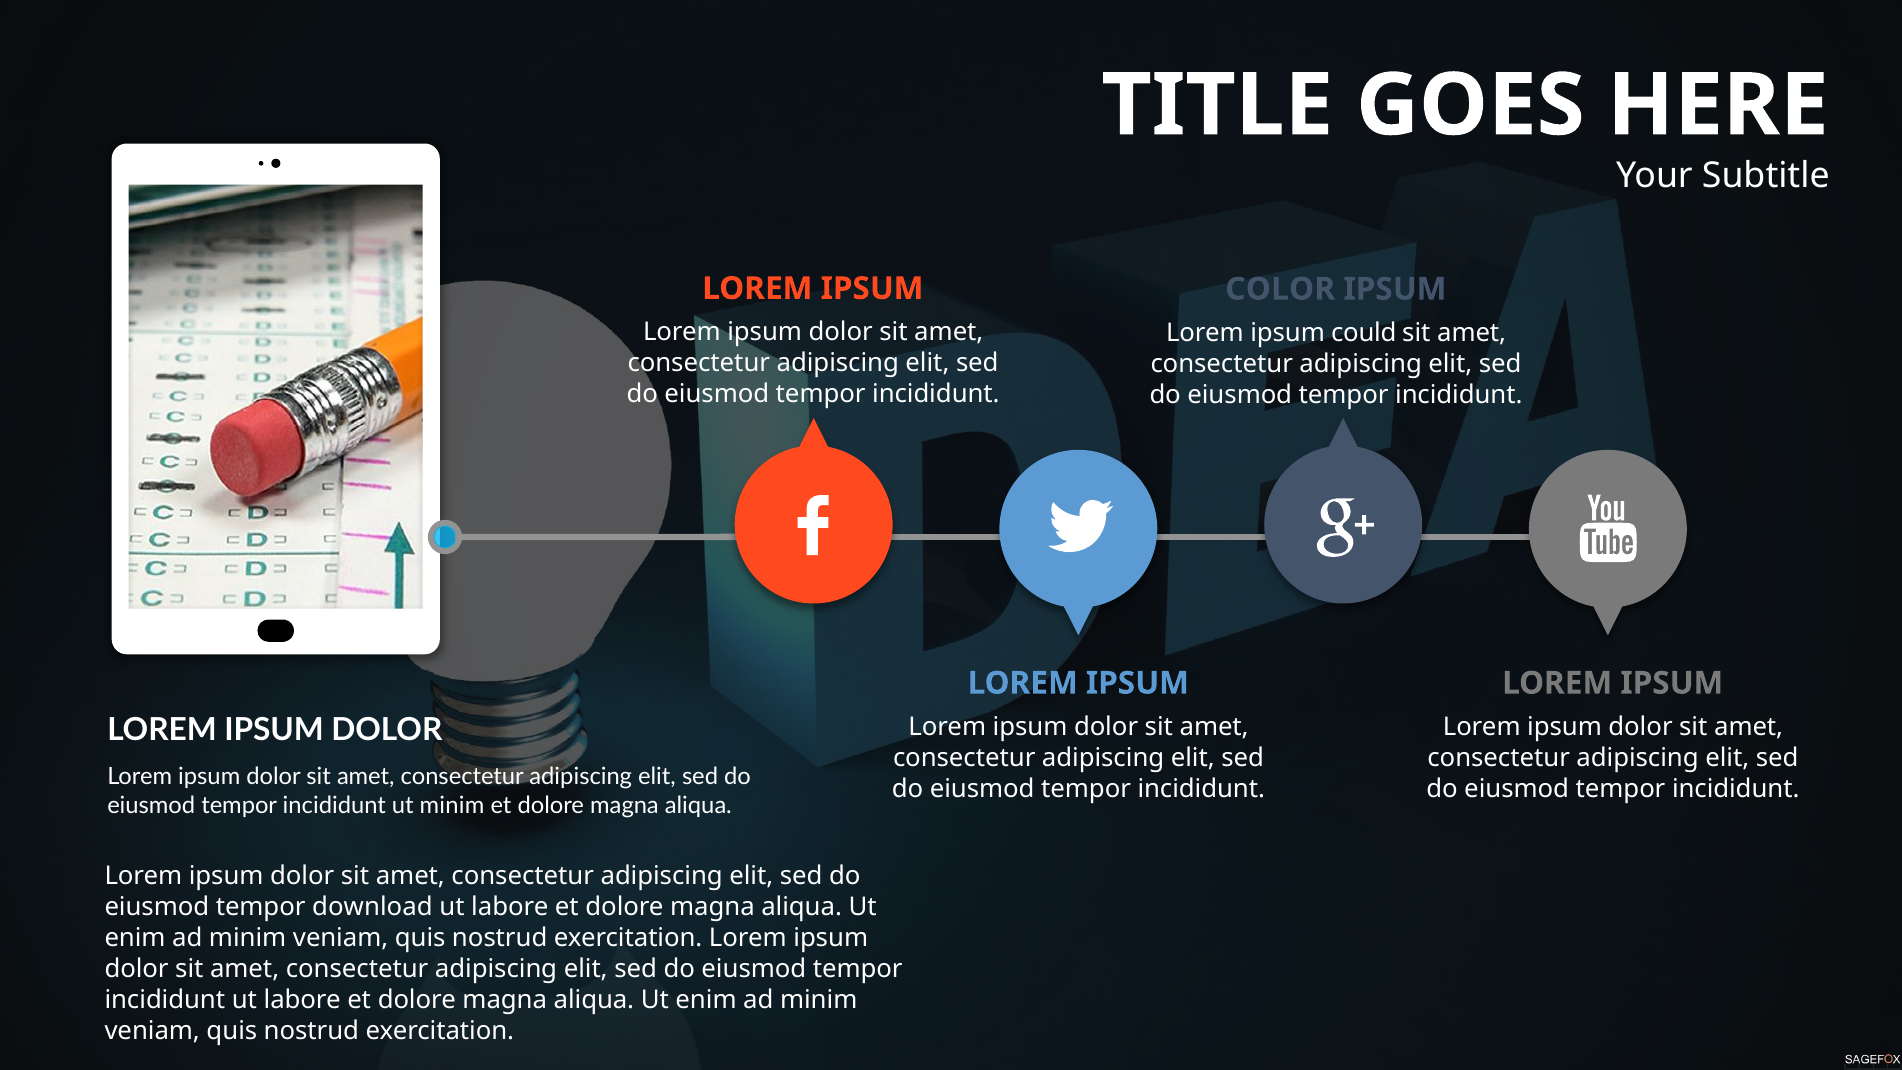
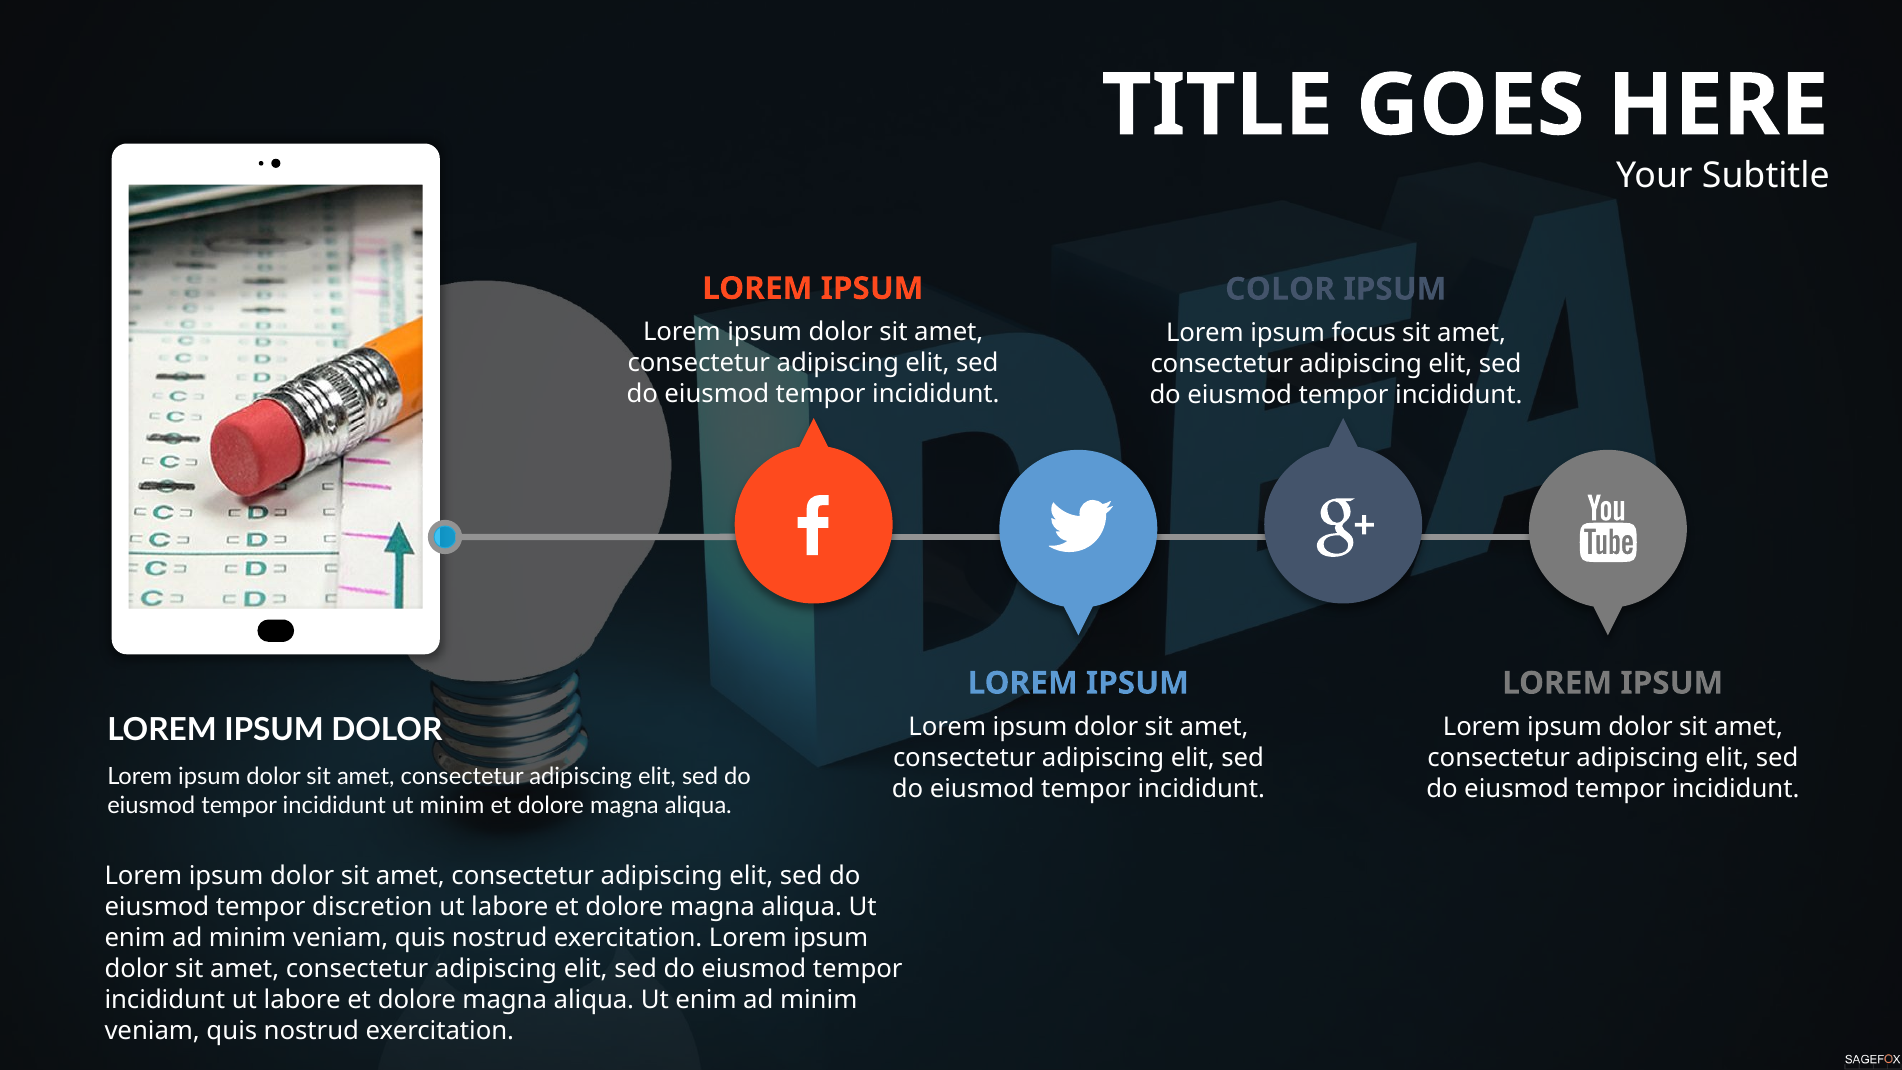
could: could -> focus (1364, 333)
download: download -> discretion (372, 907)
